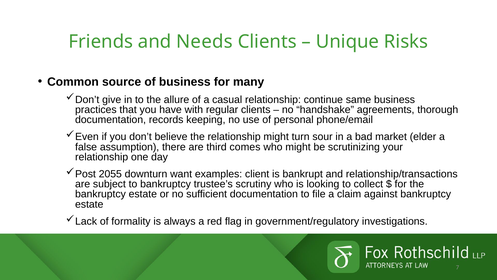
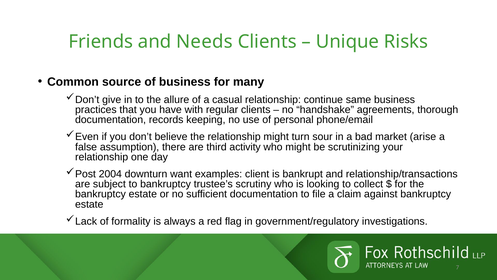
elder: elder -> arise (423, 137)
comes: comes -> activity (245, 147)
2055: 2055 -> 2004 (110, 174)
